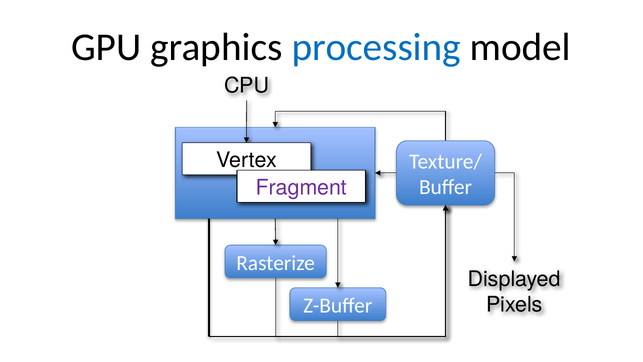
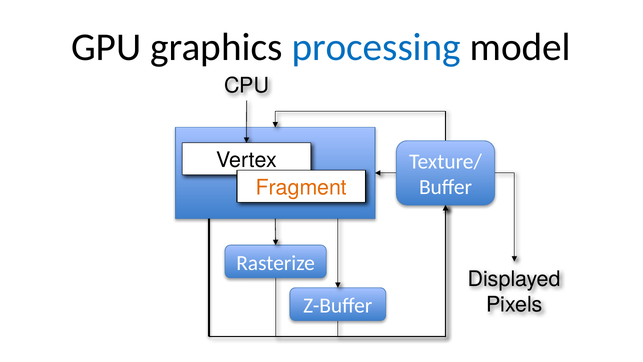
Fragment colour: purple -> orange (301, 188)
